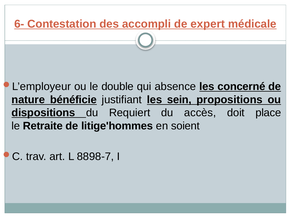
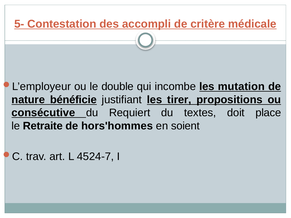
6-: 6- -> 5- (19, 24)
expert: expert -> critère (208, 24)
absence: absence -> incombe (175, 87)
concerné: concerné -> mutation (241, 87)
sein: sein -> tirer (179, 100)
dispositions: dispositions -> consécutive (43, 113)
accès: accès -> textes (200, 113)
litige'hommes: litige'hommes -> hors'hommes (117, 126)
8898-7: 8898-7 -> 4524-7 (95, 157)
